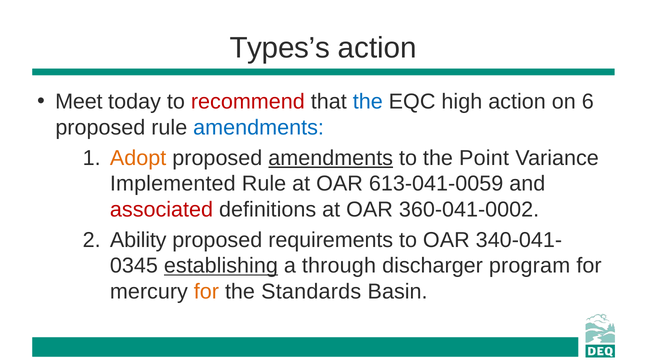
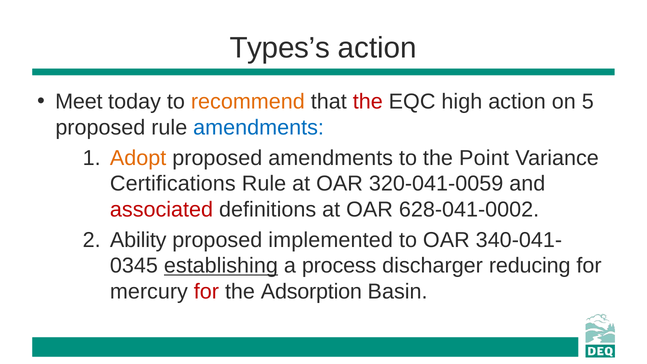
recommend colour: red -> orange (248, 102)
the colour: blue -> red (368, 102)
6: 6 -> 5 (588, 102)
amendments underline: present -> none (331, 158)
Implemented: Implemented -> Certifications (173, 184)
613-041-0059: 613-041-0059 -> 320-041-0059 (436, 184)
360-041-0002: 360-041-0002 -> 628-041-0002 (469, 210)
requirements: requirements -> implemented (331, 240)
through: through -> process (339, 266)
program: program -> reducing (530, 266)
for colour: orange -> red (206, 292)
Standards: Standards -> Adsorption (311, 292)
